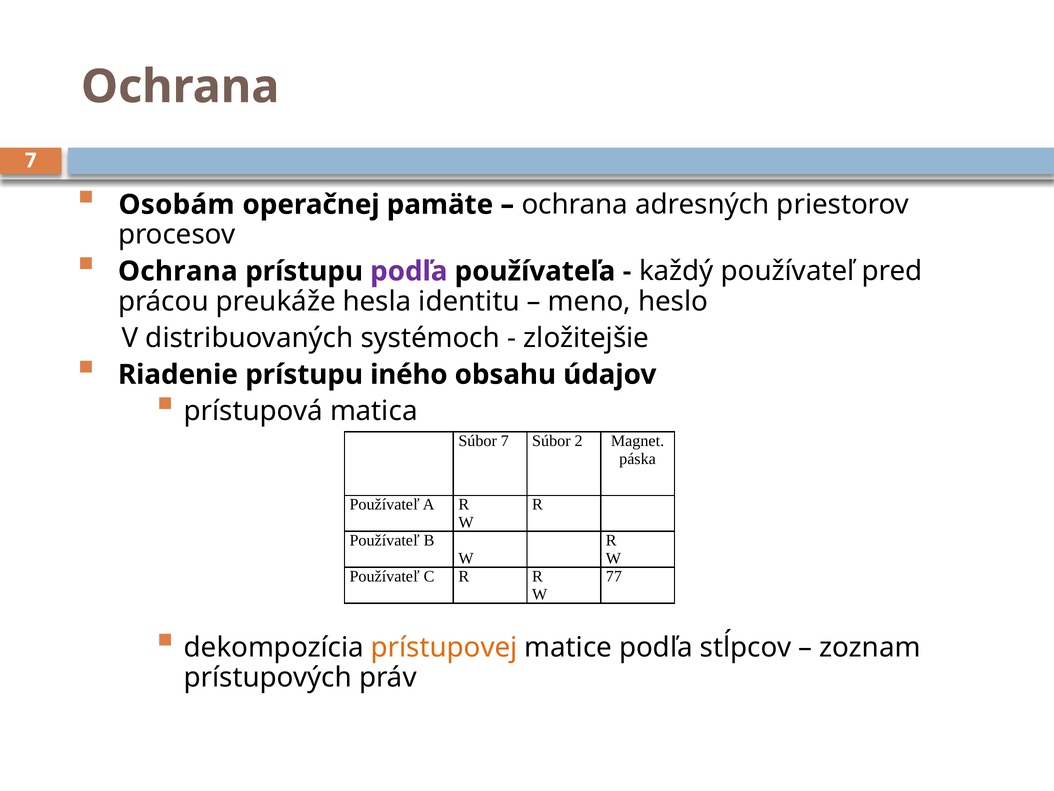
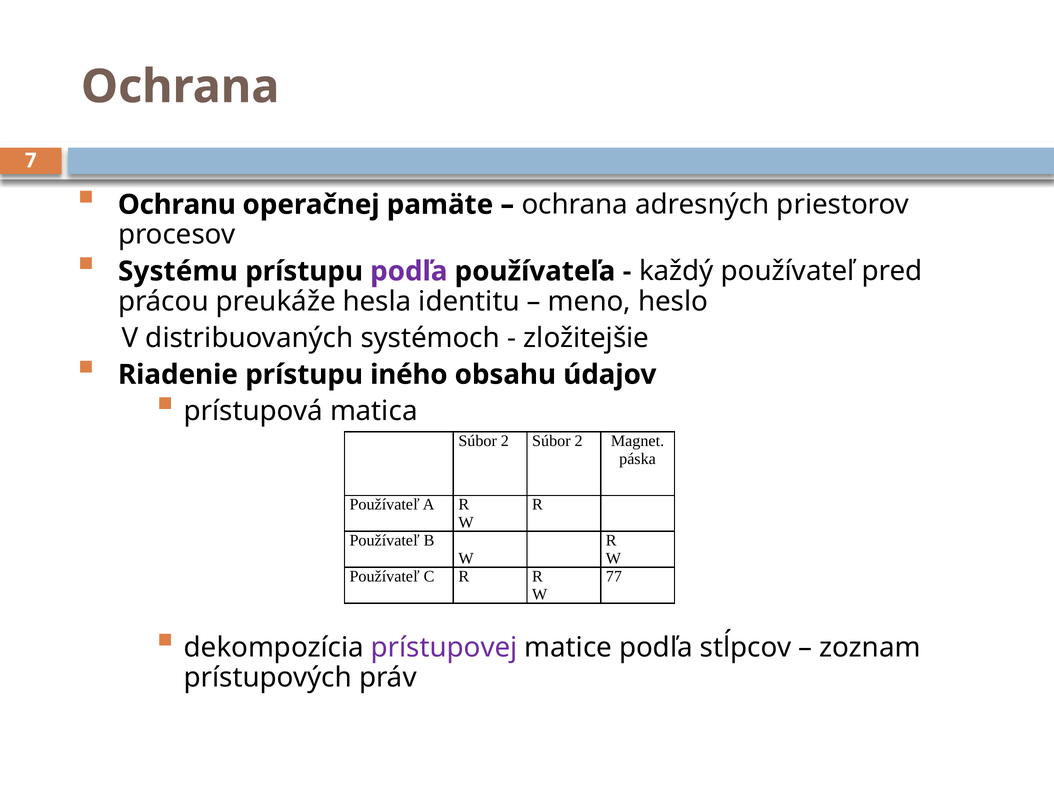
Osobám: Osobám -> Ochranu (177, 204)
Ochrana: Ochrana -> Systému (178, 271)
7: 7 -> 2 (505, 441)
prístupovej colour: orange -> purple (444, 647)
